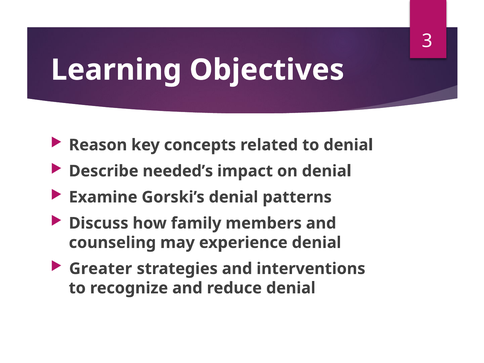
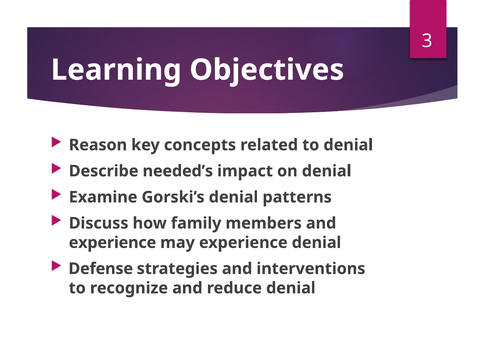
counseling: counseling -> experience (112, 243)
Greater: Greater -> Defense (101, 269)
